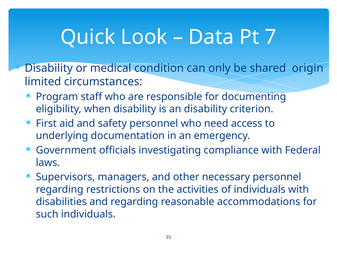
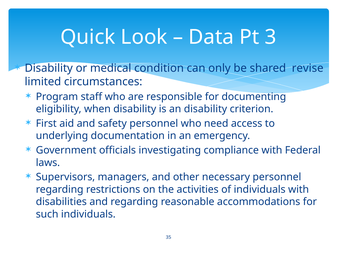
7: 7 -> 3 (270, 37)
origin: origin -> revise (308, 68)
